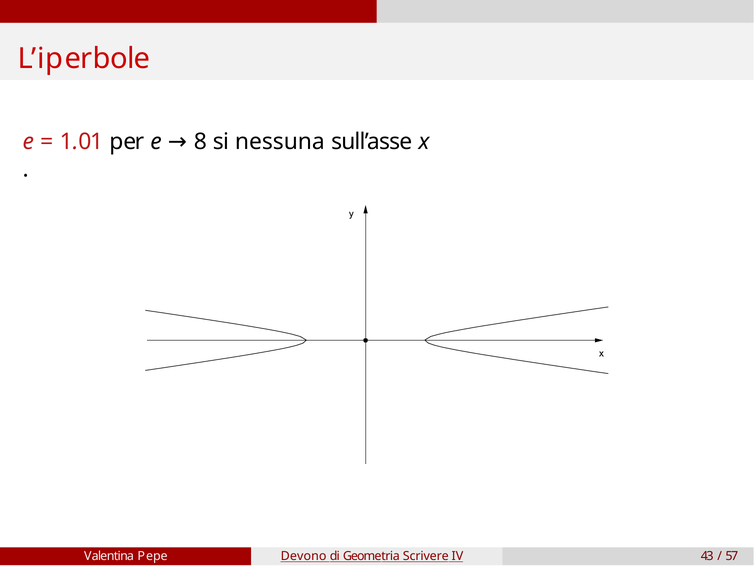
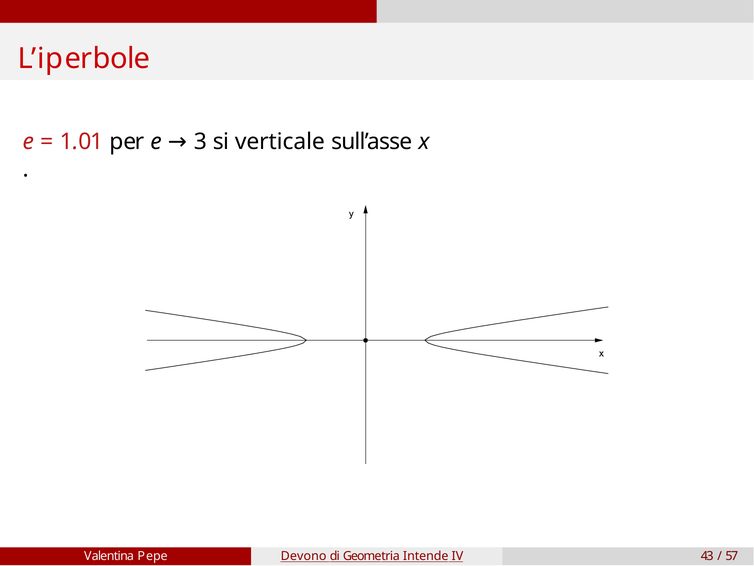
8: 8 -> 3 (200, 142)
nessuna: nessuna -> verticale (280, 142)
Scrivere: Scrivere -> Intende (426, 556)
